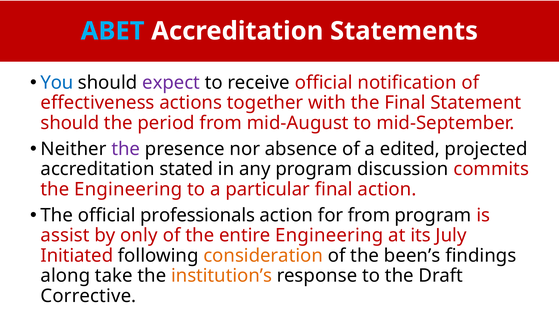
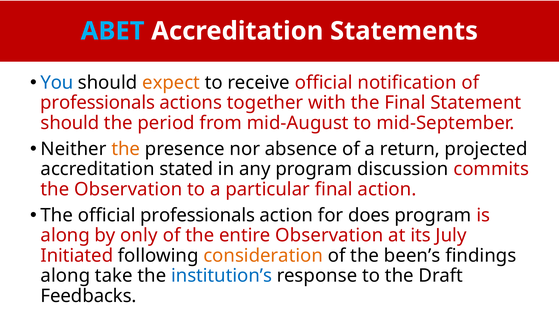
expect colour: purple -> orange (171, 82)
effectiveness: effectiveness -> professionals (98, 103)
the colour: purple -> orange (126, 149)
edited: edited -> return (410, 149)
the Engineering: Engineering -> Observation (128, 189)
for from: from -> does (369, 215)
assist: assist -> along (65, 235)
entire Engineering: Engineering -> Observation (329, 235)
institution’s colour: orange -> blue (222, 275)
Corrective: Corrective -> Feedbacks (89, 295)
